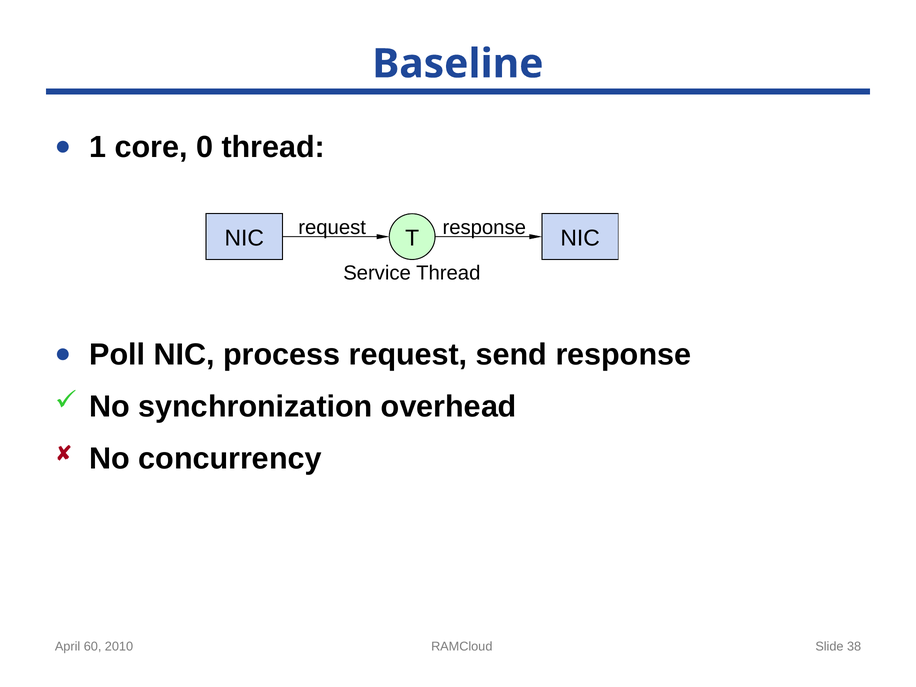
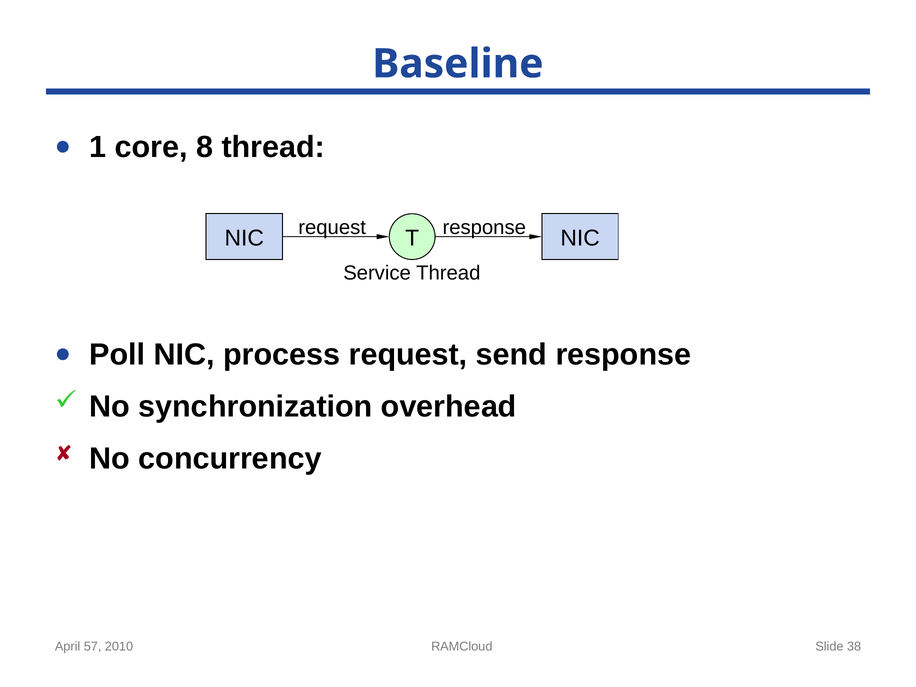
0: 0 -> 8 (205, 147)
60: 60 -> 57 (93, 647)
